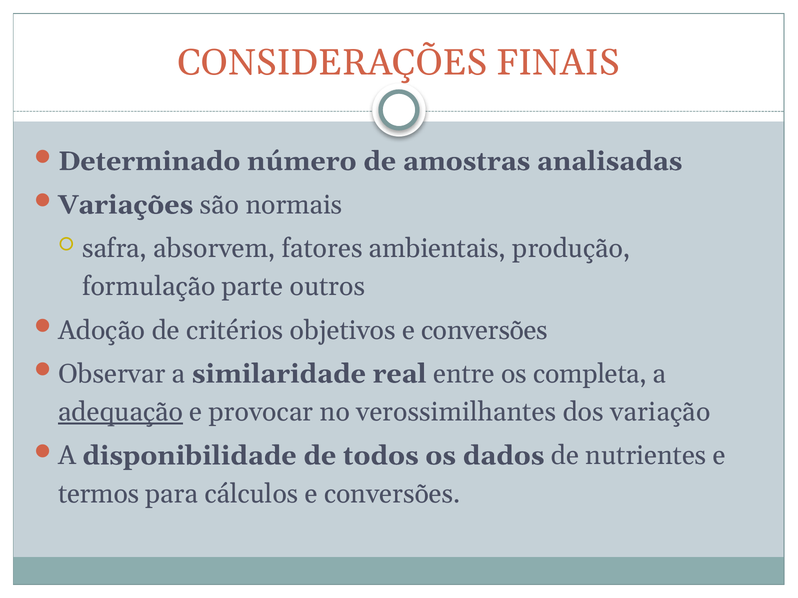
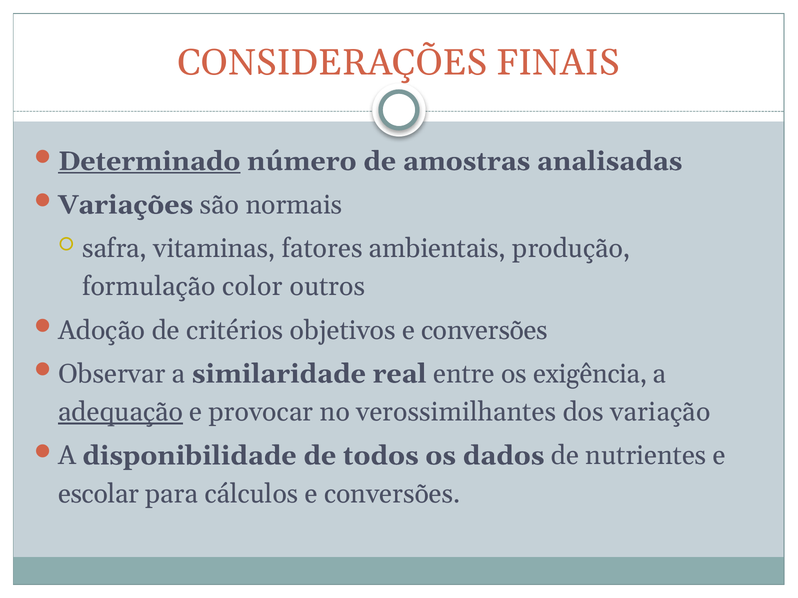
Determinado underline: none -> present (149, 161)
absorvem: absorvem -> vitaminas (214, 249)
parte: parte -> color (252, 287)
completa: completa -> exigência (590, 374)
termos: termos -> escolar (99, 494)
